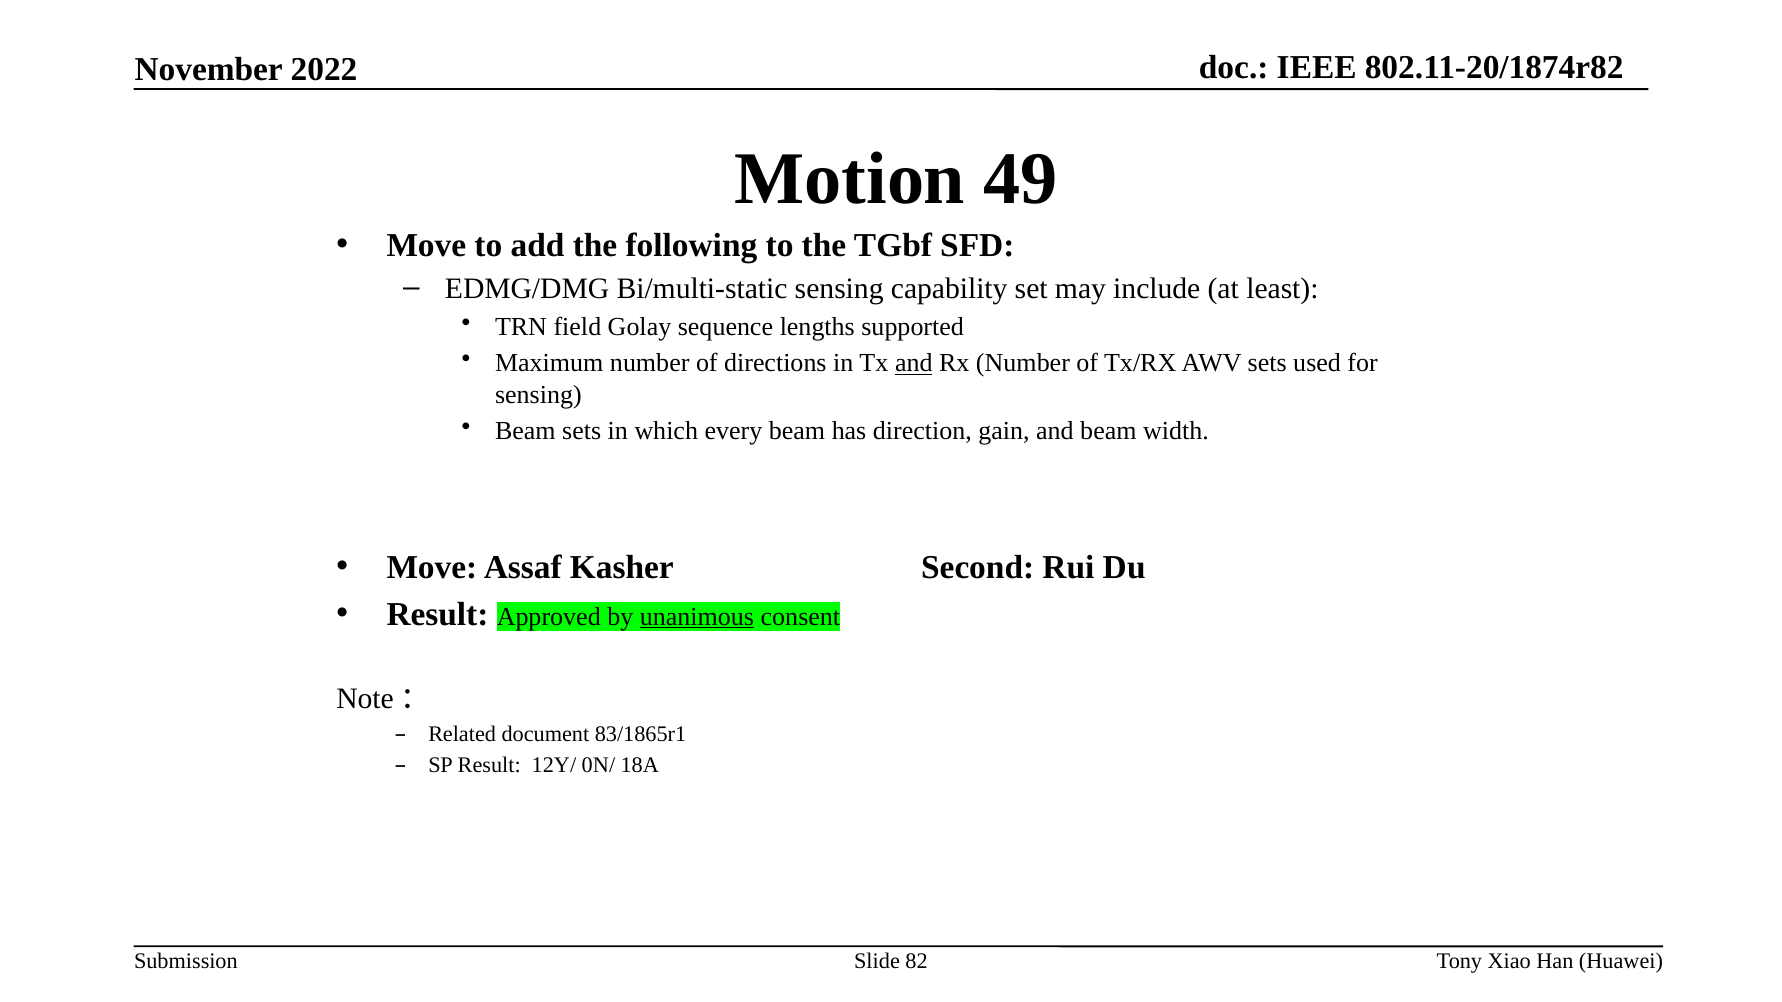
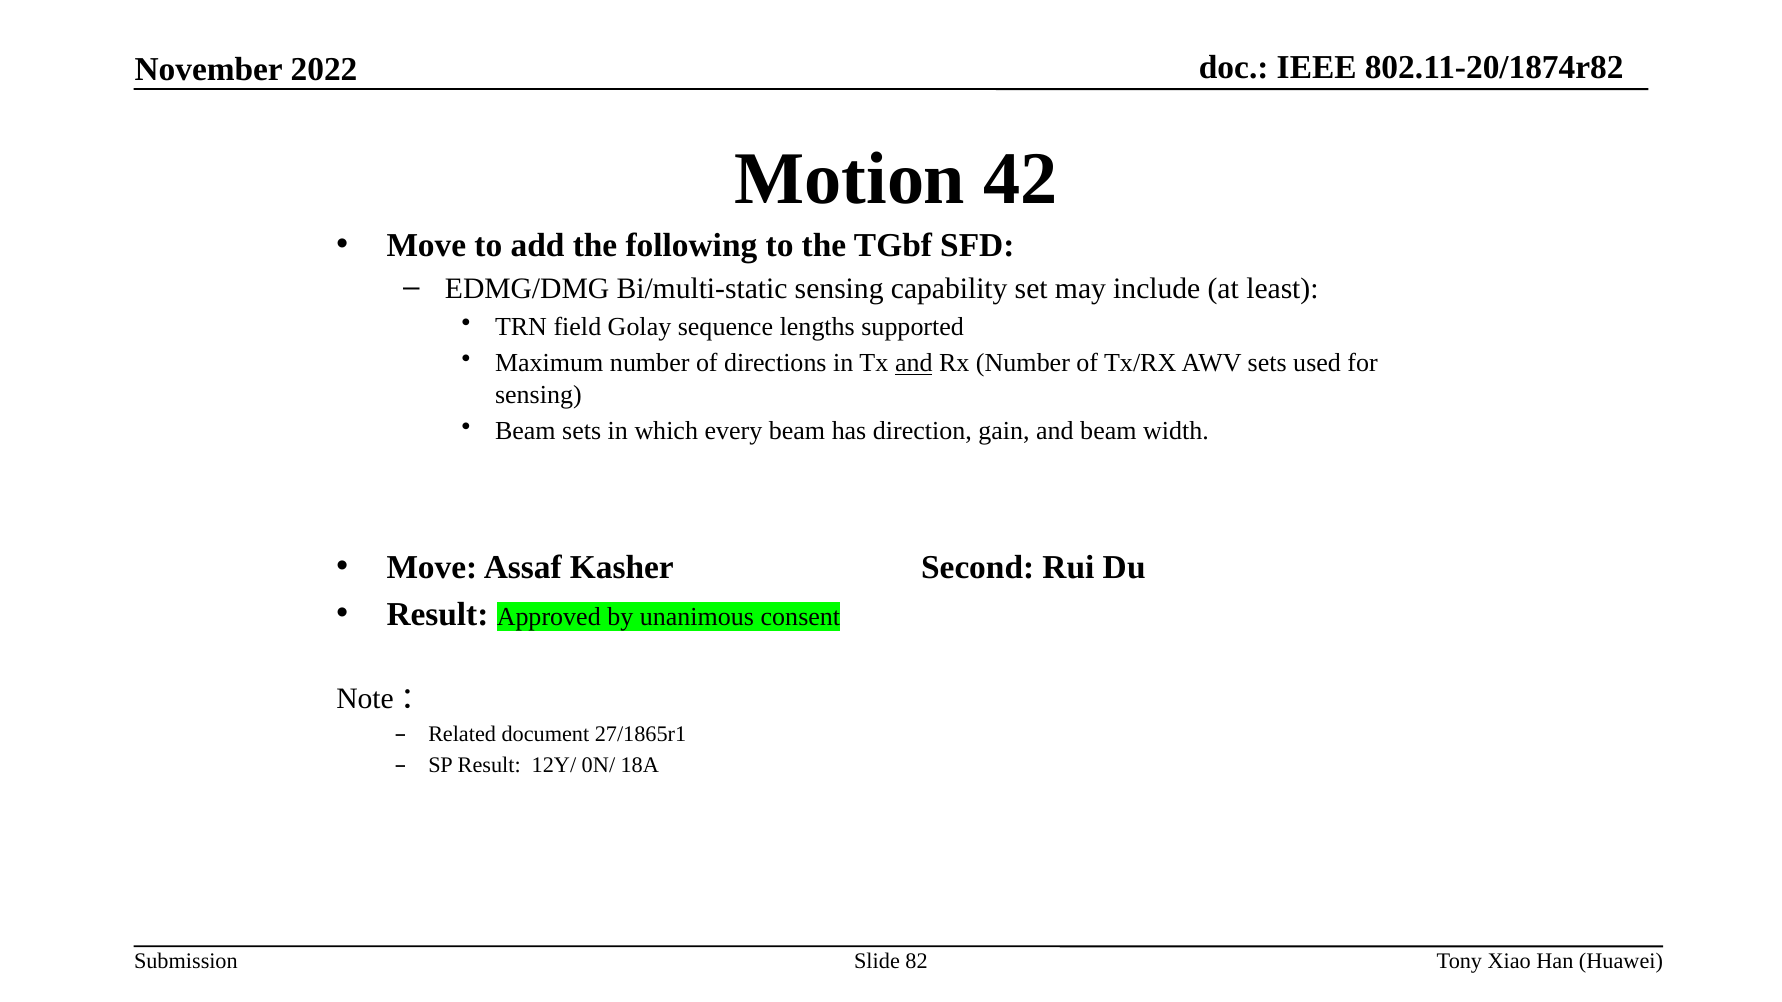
49: 49 -> 42 (1021, 179)
unanimous underline: present -> none (697, 617)
83/1865r1: 83/1865r1 -> 27/1865r1 (641, 735)
